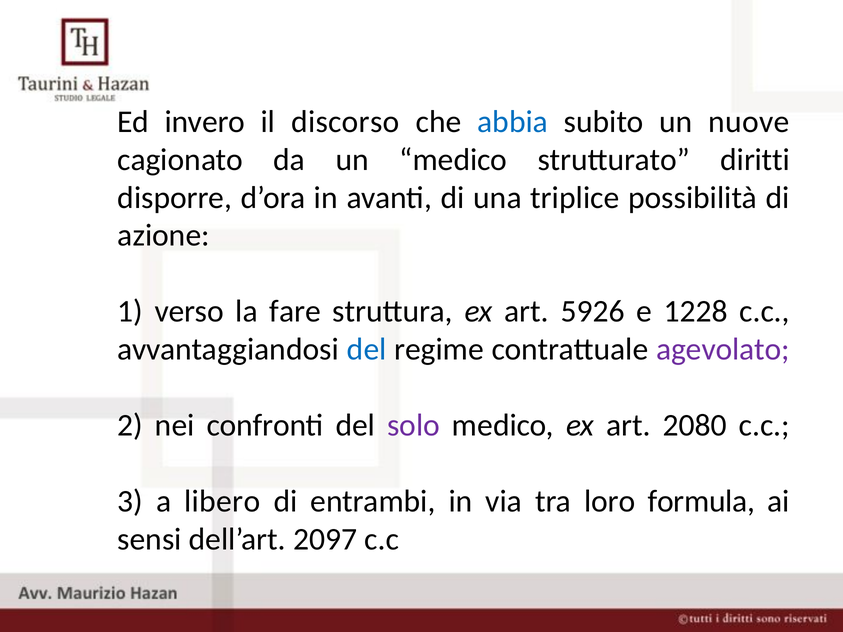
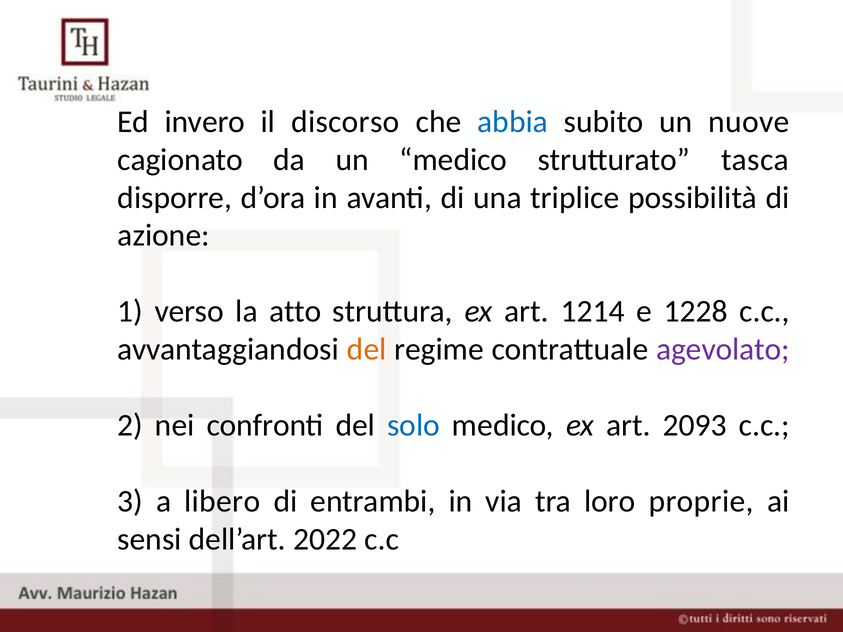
diritti: diritti -> tasca (755, 160)
fare: fare -> atto (295, 312)
5926: 5926 -> 1214 (593, 312)
del colour: blue -> orange (367, 350)
solo colour: purple -> blue (414, 426)
2080: 2080 -> 2093 (695, 426)
formula: formula -> proprie (701, 501)
2097: 2097 -> 2022 (325, 539)
